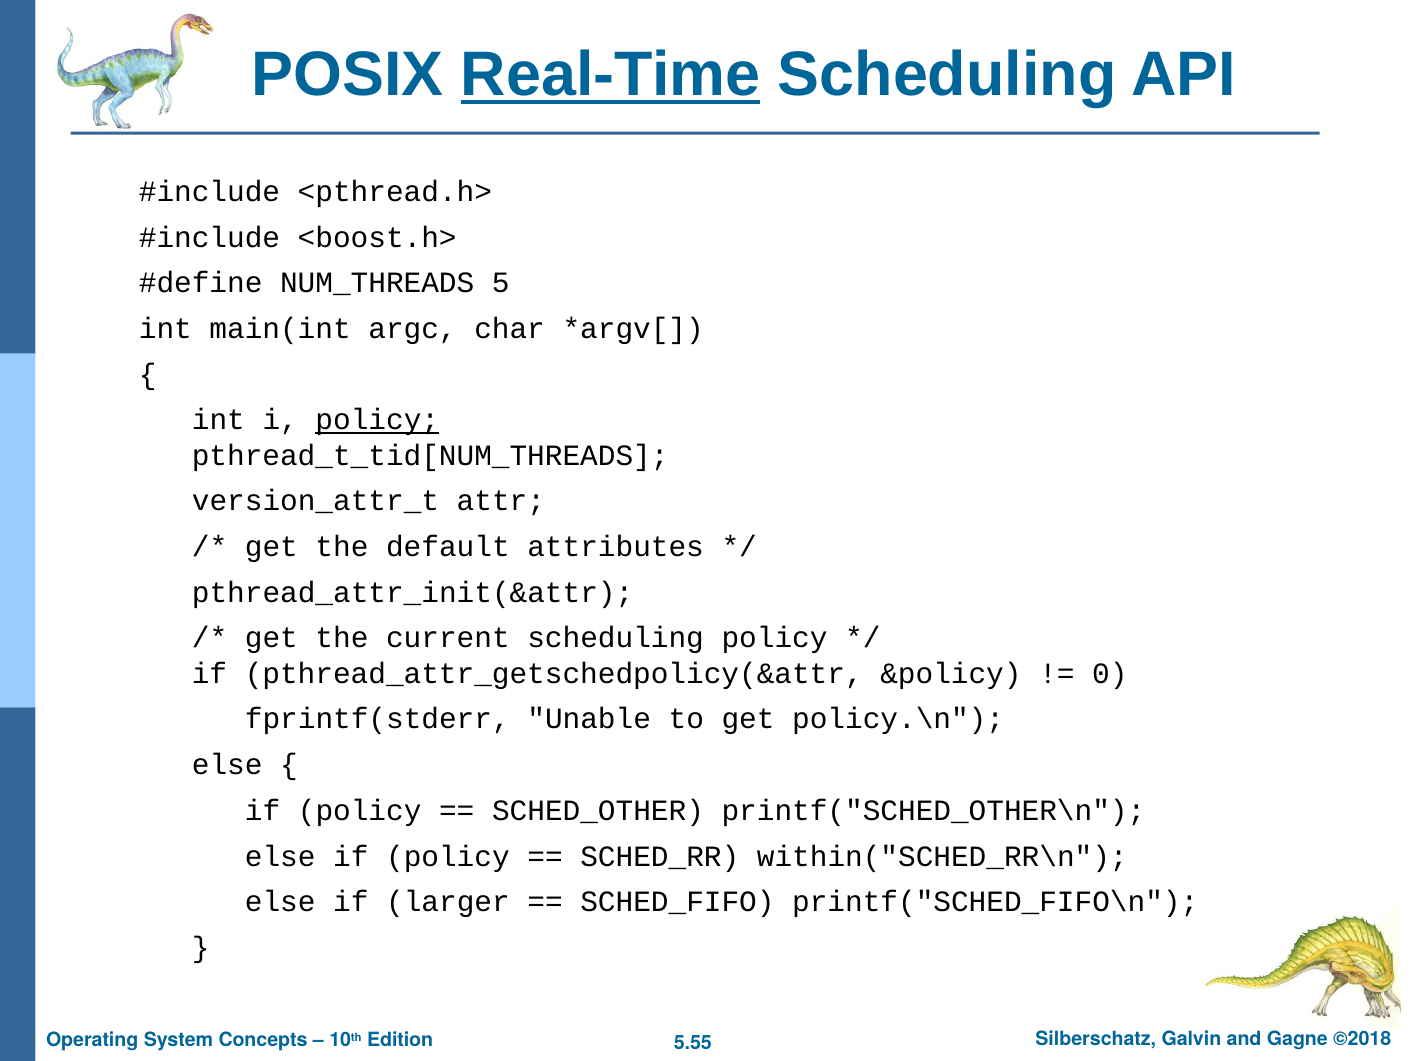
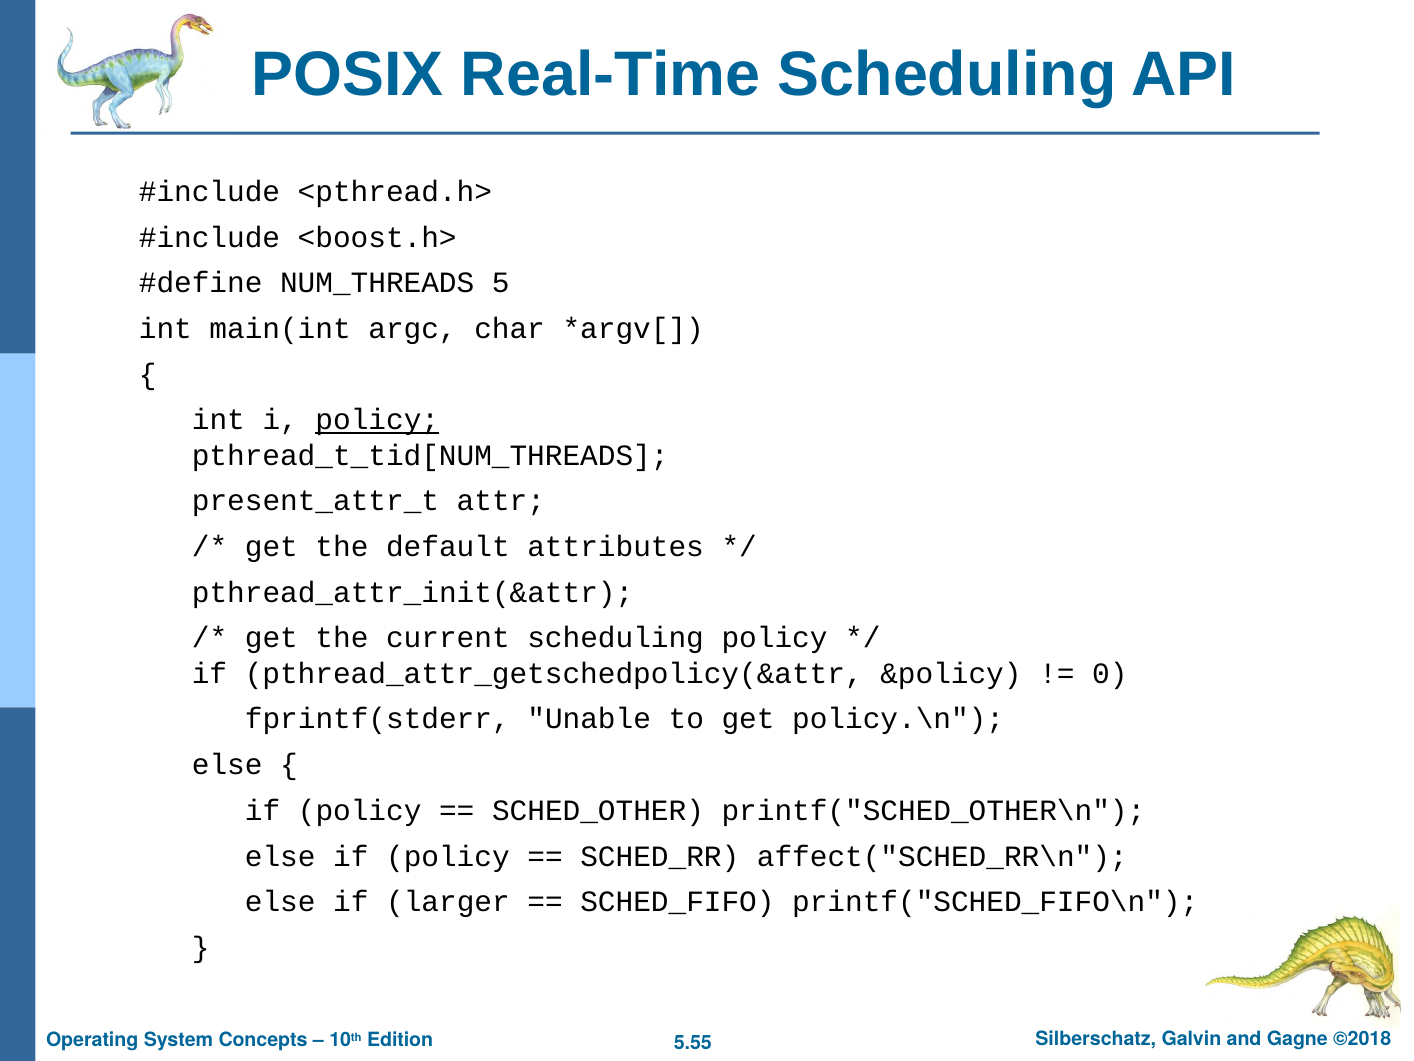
Real-Time underline: present -> none (611, 75)
version_attr_t: version_attr_t -> present_attr_t (315, 501)
within("SCHED_RR\n: within("SCHED_RR\n -> affect("SCHED_RR\n (942, 856)
